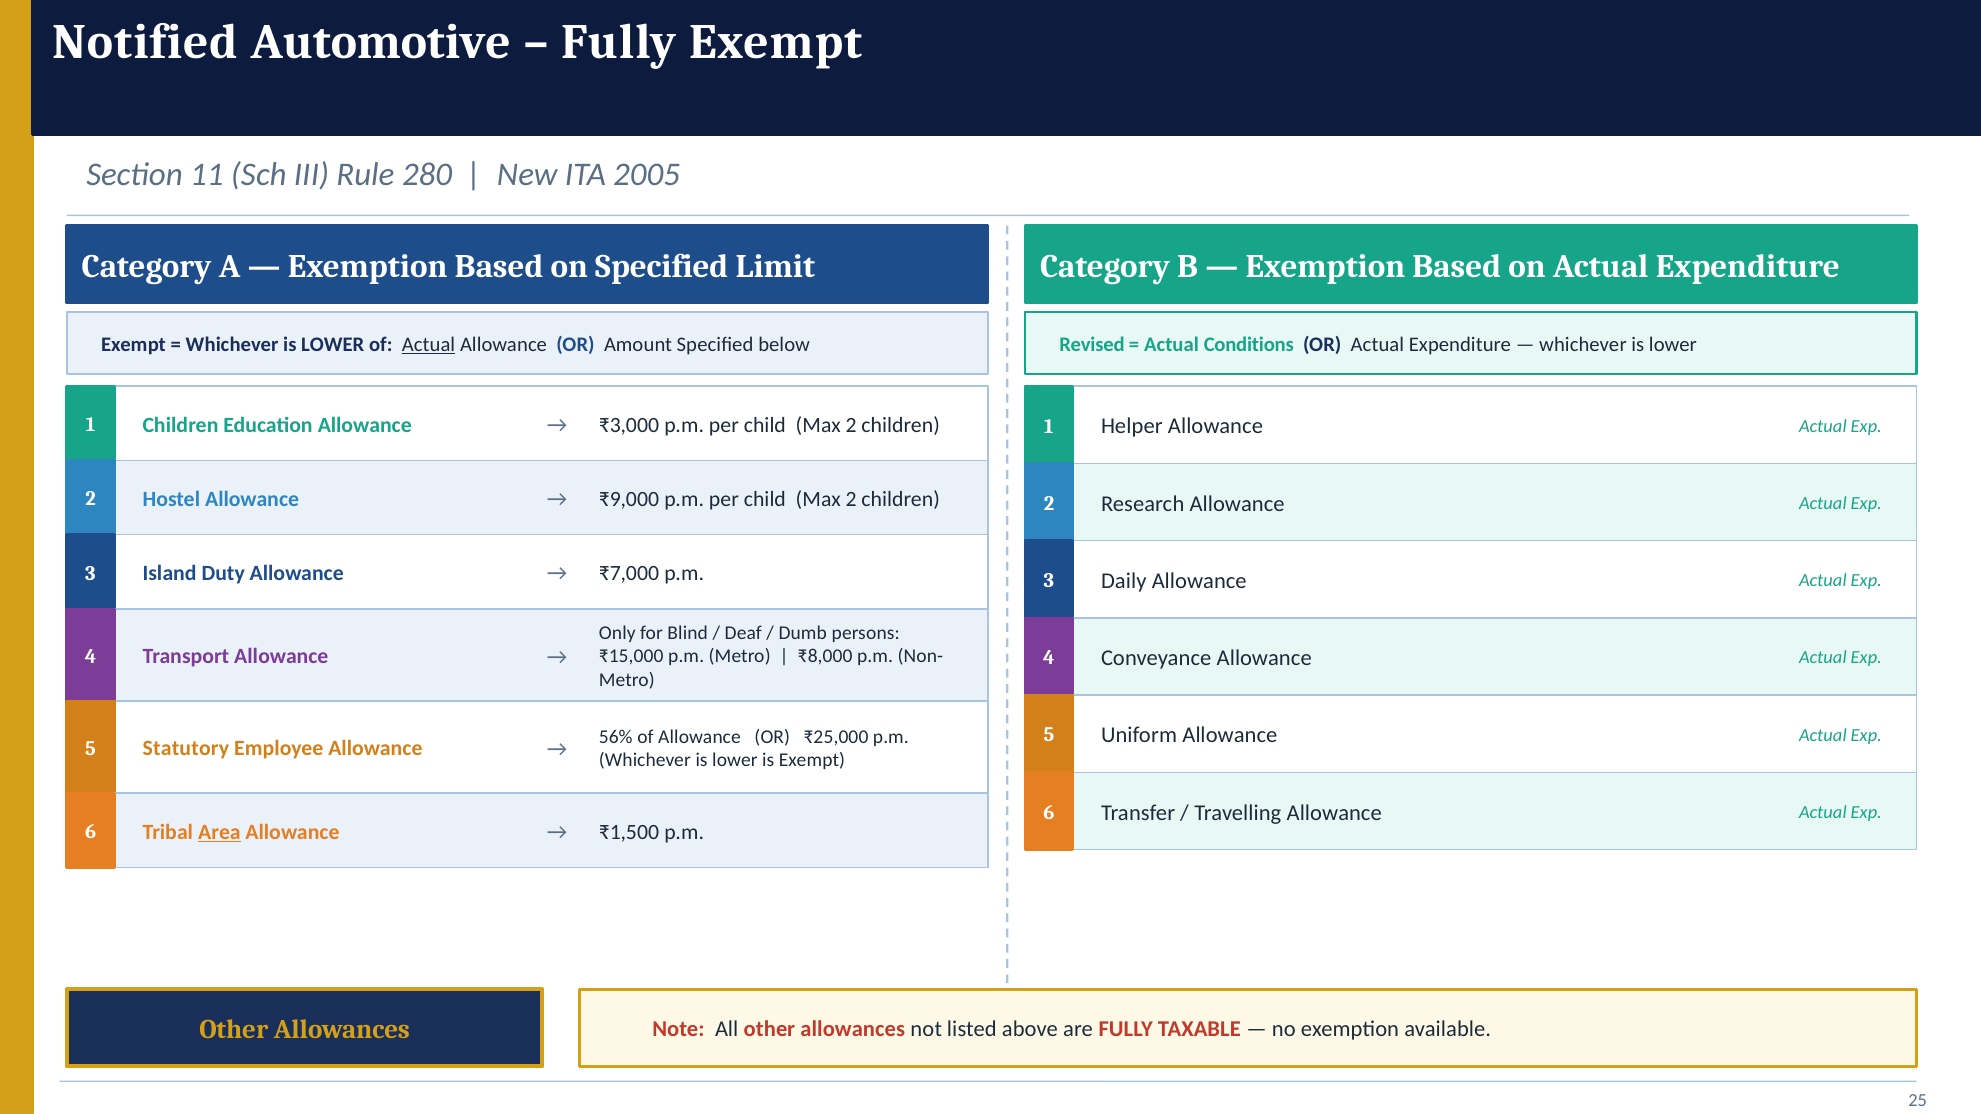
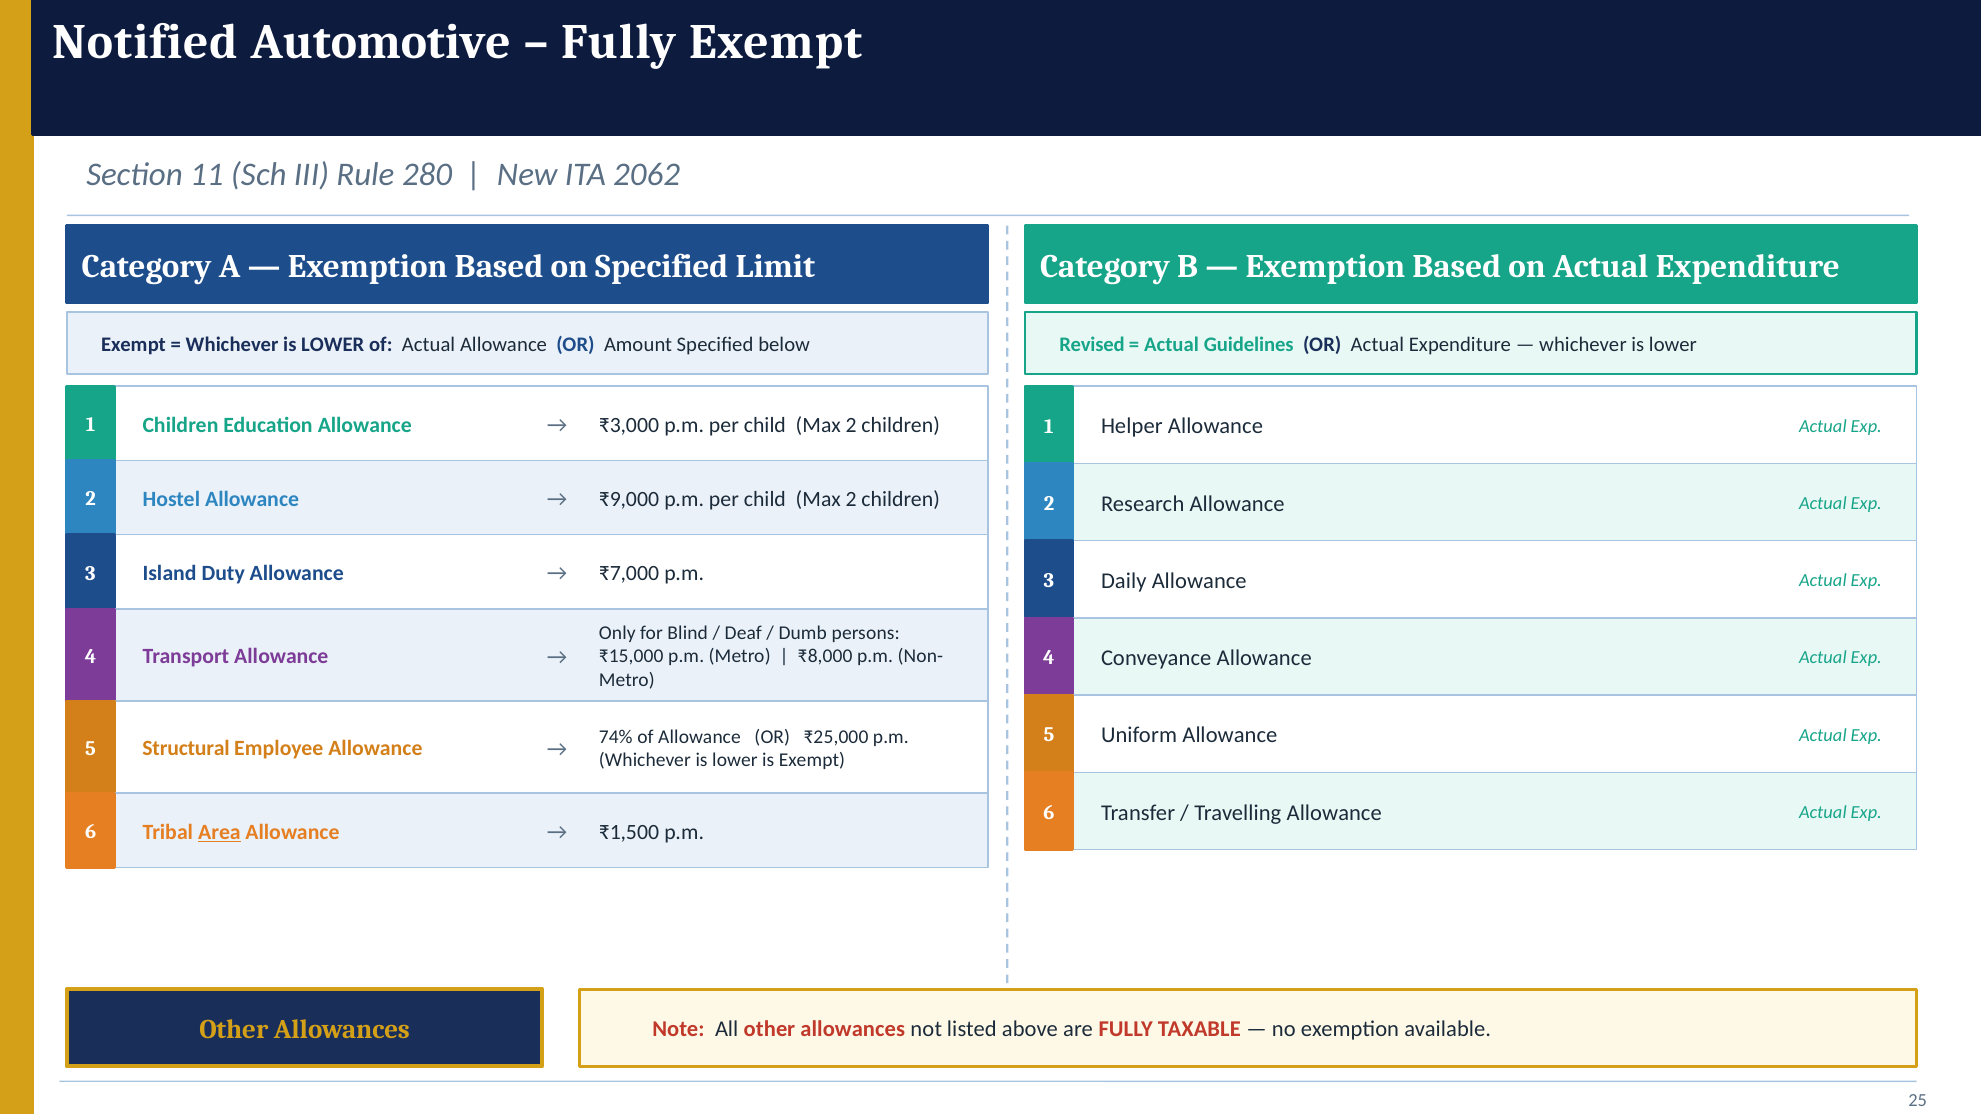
2005: 2005 -> 2062 (647, 174)
Actual underline: present -> none (429, 345)
Conditions: Conditions -> Guidelines (1249, 345)
56%: 56% -> 74% (616, 737)
Statutory: Statutory -> Structural (186, 749)
